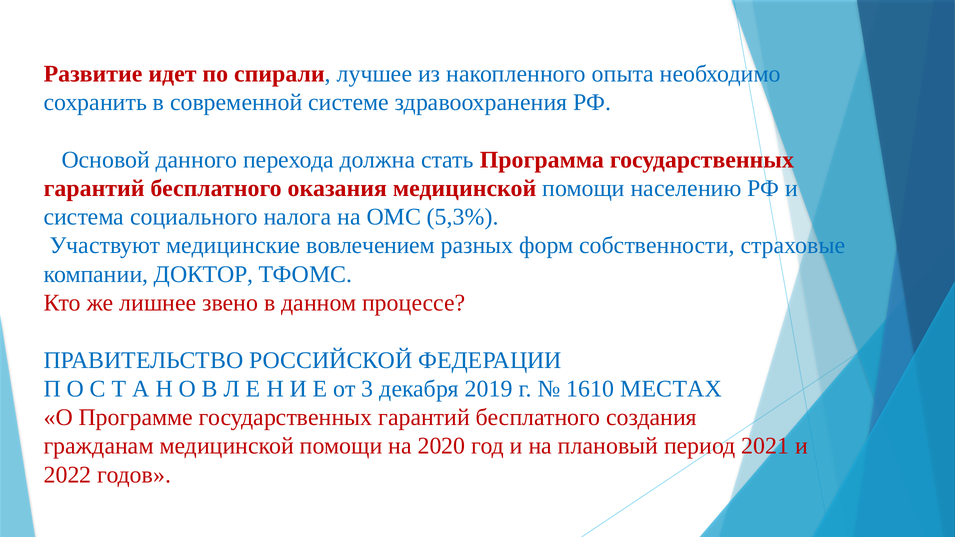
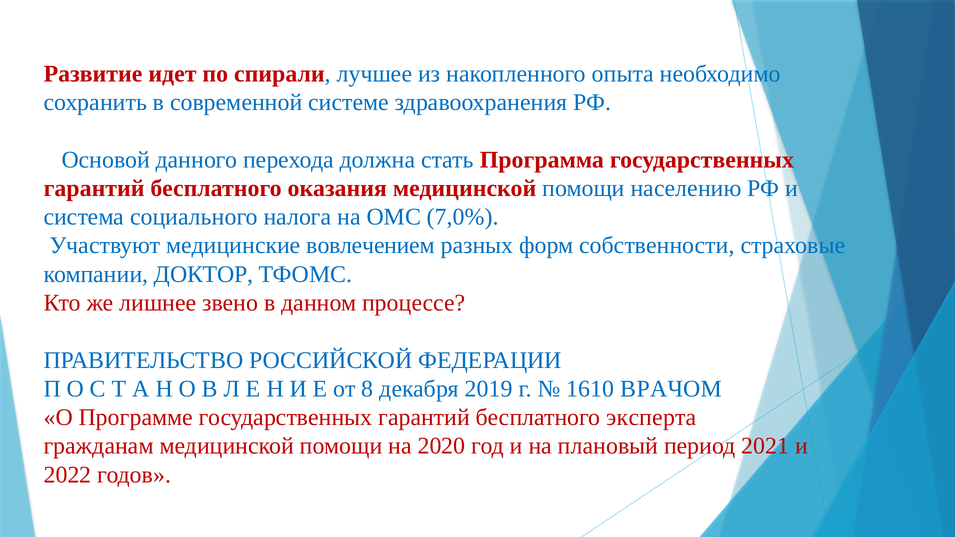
5,3%: 5,3% -> 7,0% (463, 217)
3: 3 -> 8 (367, 389)
МЕСТАХ: МЕСТАХ -> ВРАЧОМ (671, 389)
создания: создания -> эксперта (651, 418)
